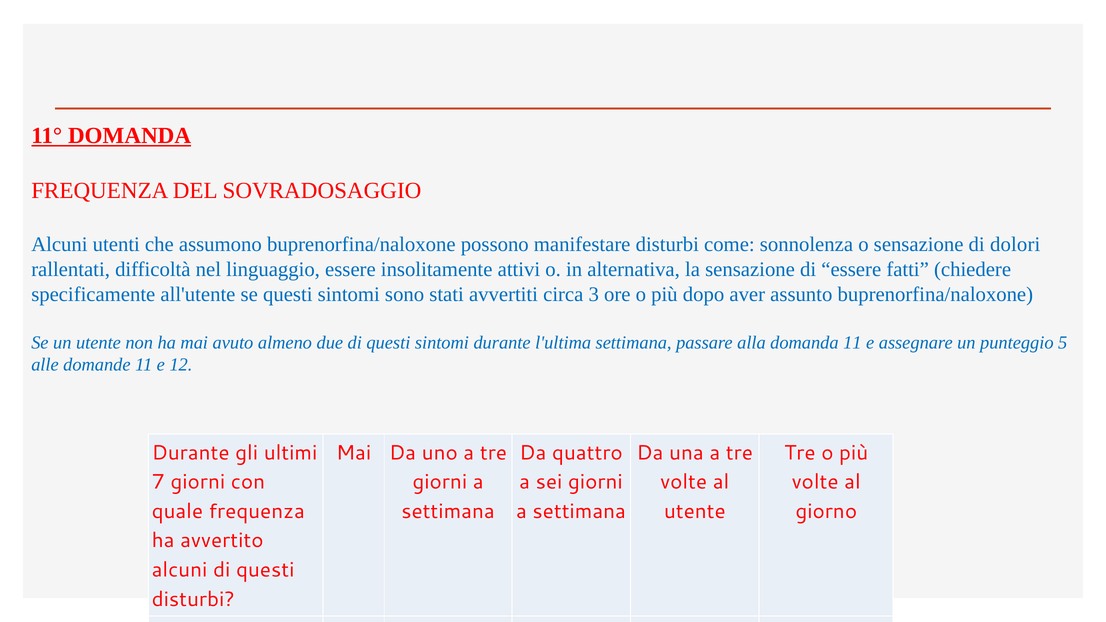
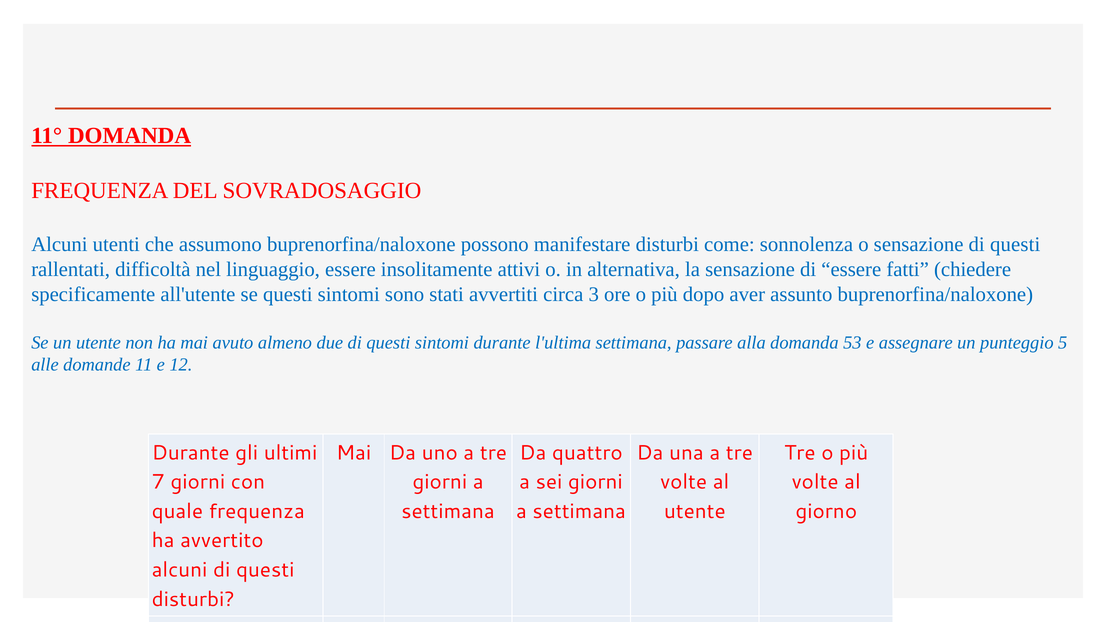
sensazione di dolori: dolori -> questi (1015, 245)
domanda 11: 11 -> 53 (852, 343)
